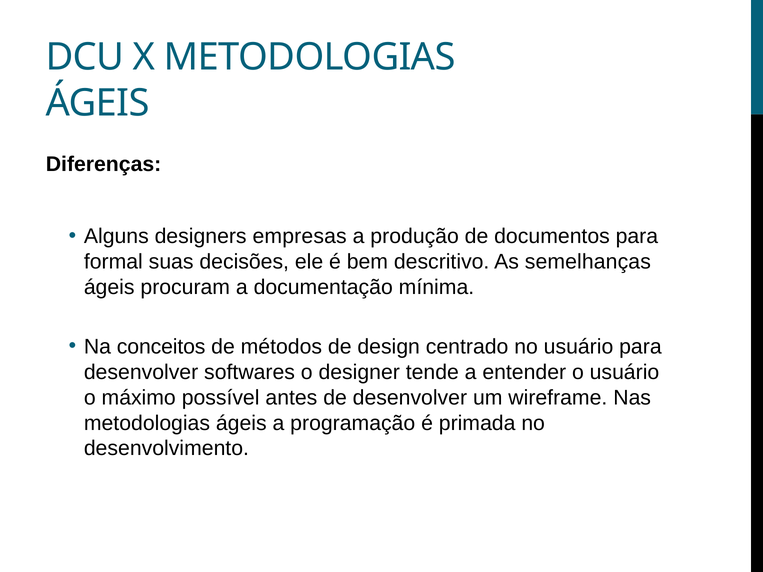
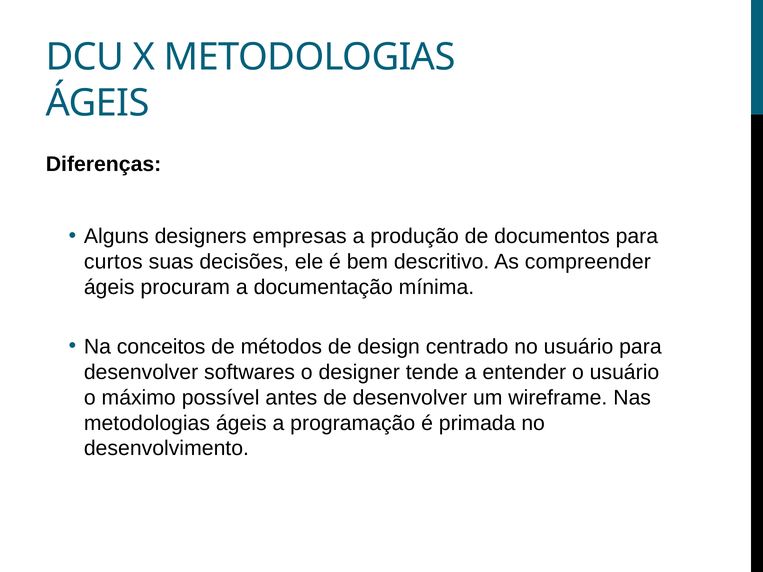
formal: formal -> curtos (113, 262)
semelhanças: semelhanças -> compreender (588, 262)
